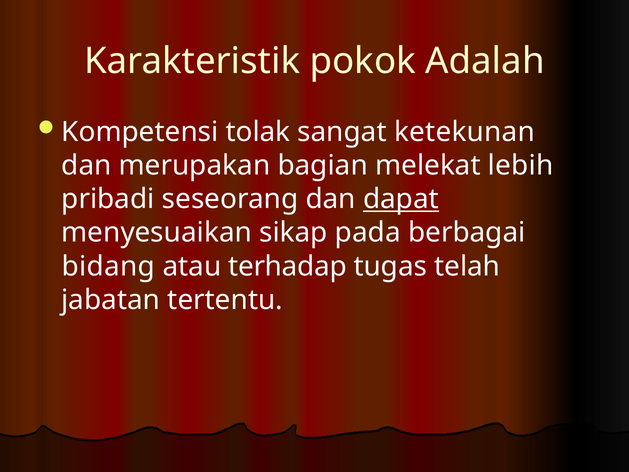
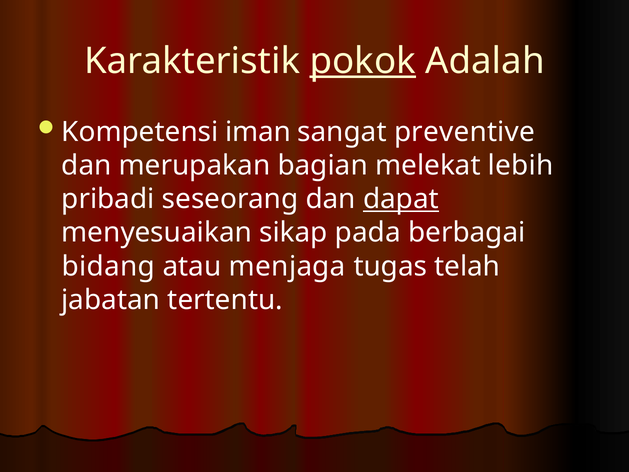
pokok underline: none -> present (363, 61)
tolak: tolak -> iman (258, 132)
ketekunan: ketekunan -> preventive (464, 132)
terhadap: terhadap -> menjaga (287, 266)
